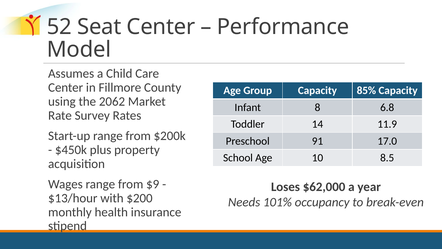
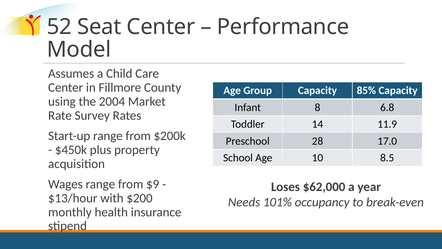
2062: 2062 -> 2004 (112, 101)
91: 91 -> 28 (318, 141)
